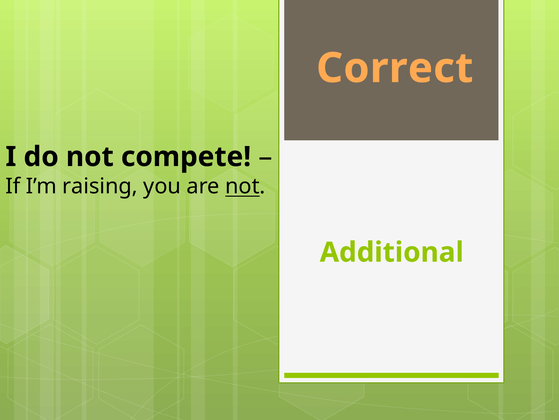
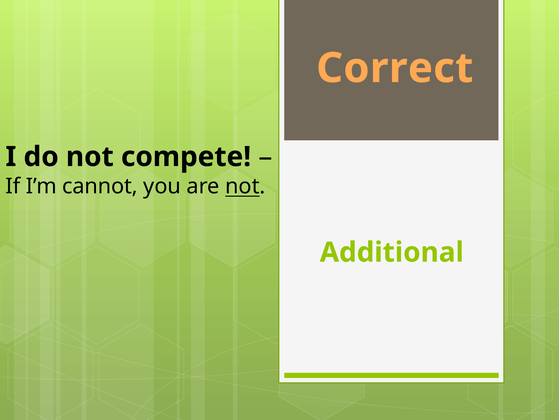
raising: raising -> cannot (100, 186)
